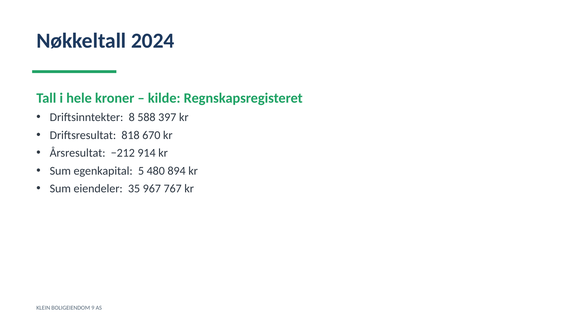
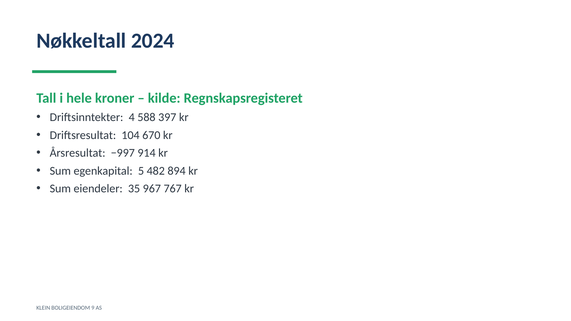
8: 8 -> 4 (132, 117)
818: 818 -> 104 (131, 135)
−212: −212 -> −997 (123, 153)
480: 480 -> 482 (156, 171)
